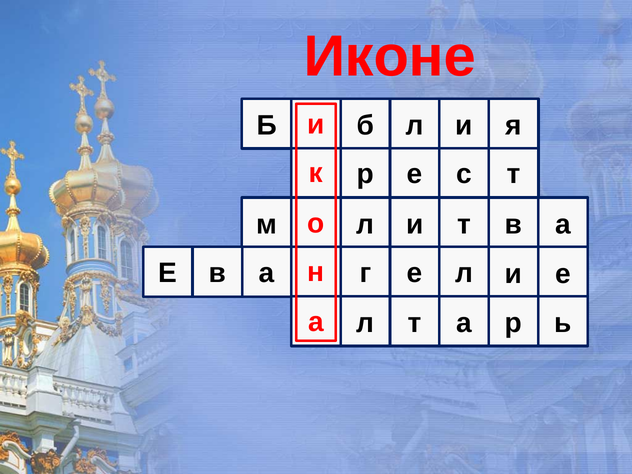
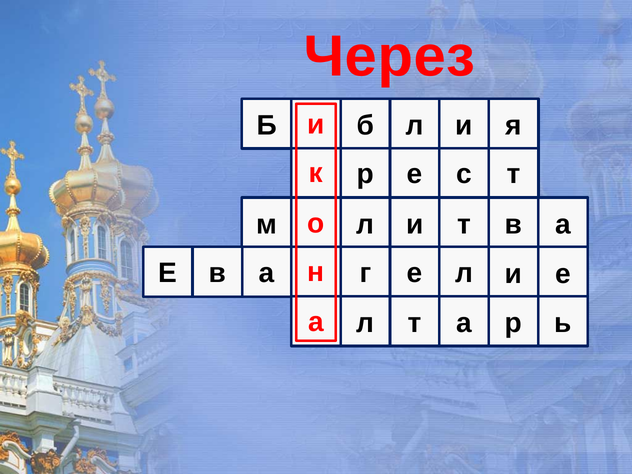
Иконе: Иконе -> Через (389, 57)
